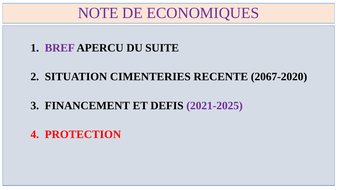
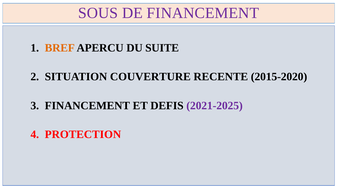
NOTE: NOTE -> SOUS (98, 13)
DE ECONOMIQUES: ECONOMIQUES -> FINANCEMENT (203, 13)
BREF colour: purple -> orange (60, 48)
CIMENTERIES: CIMENTERIES -> COUVERTURE (150, 77)
2067-2020: 2067-2020 -> 2015-2020 (279, 77)
